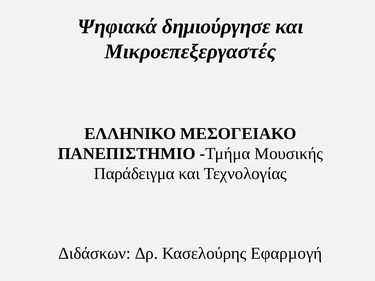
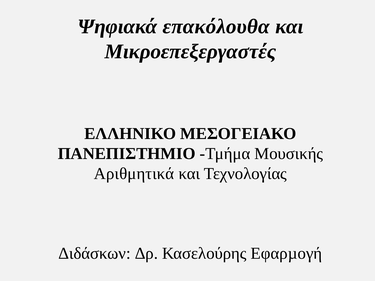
δημιούργησε: δημιούργησε -> επακόλουθα (216, 26)
Παράδειγμα: Παράδειγμα -> Αριθμητικά (134, 174)
